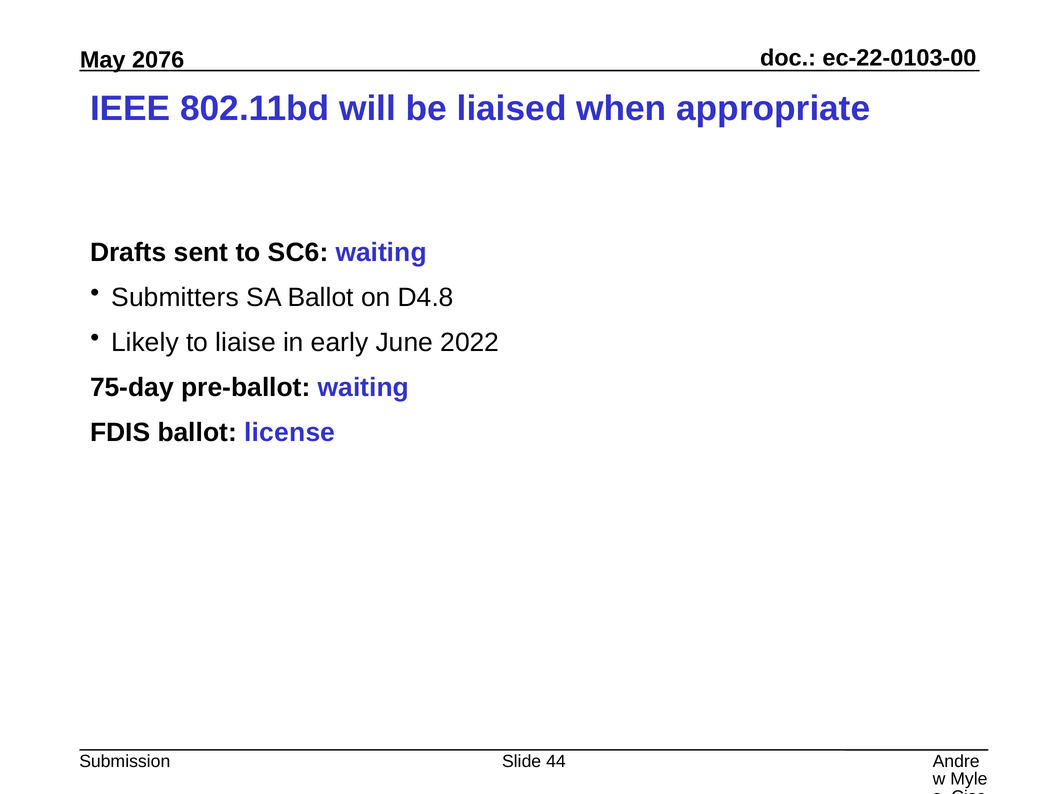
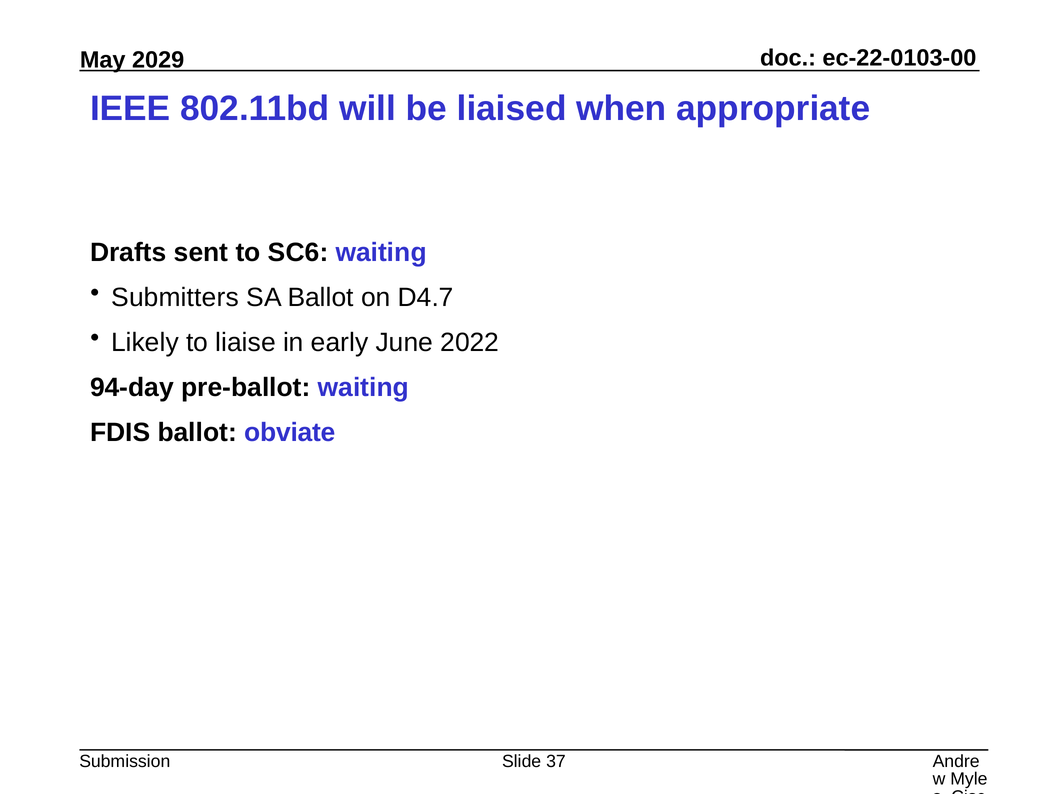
2076: 2076 -> 2029 (158, 60)
D4.8: D4.8 -> D4.7 (426, 298)
75-day: 75-day -> 94-day (132, 388)
license: license -> obviate (290, 433)
44: 44 -> 37 (556, 762)
